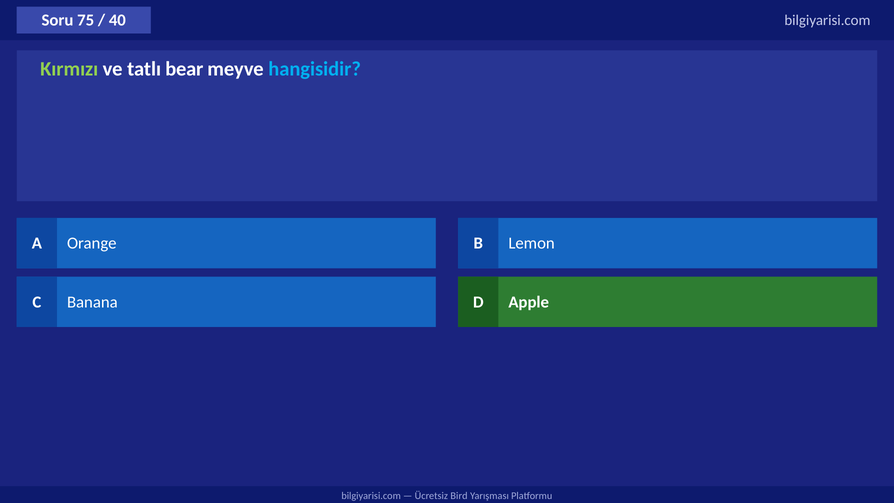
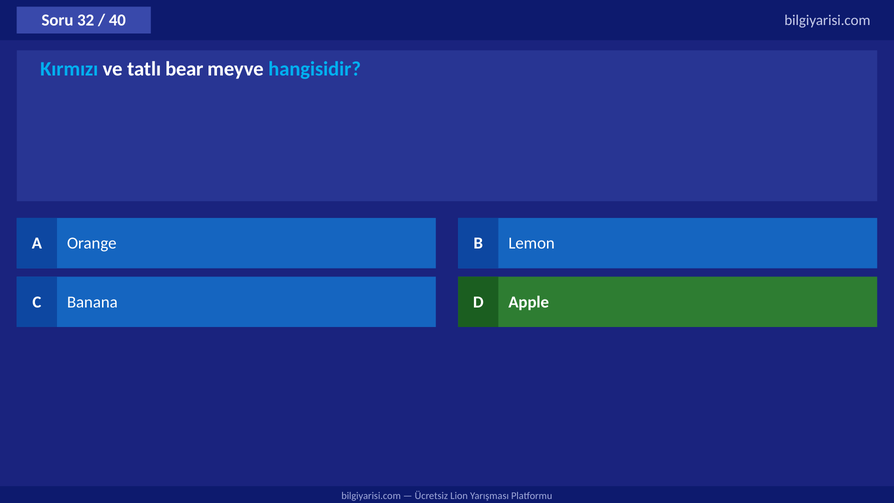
75: 75 -> 32 (86, 20)
Kırmızı colour: light green -> light blue (69, 69)
Bird: Bird -> Lion (459, 496)
